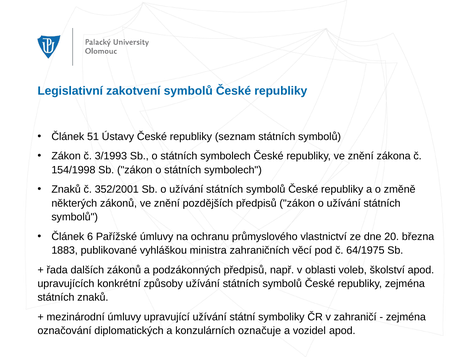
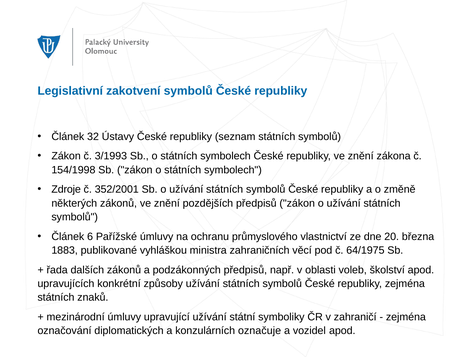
51: 51 -> 32 (93, 136)
Znaků: Znaků -> Zdroje (66, 189)
